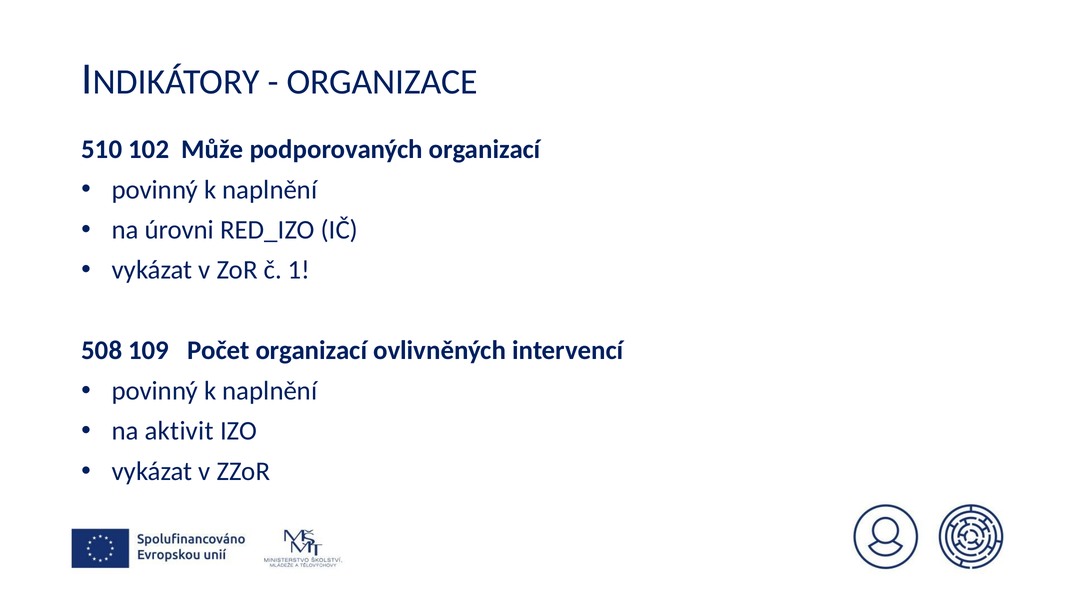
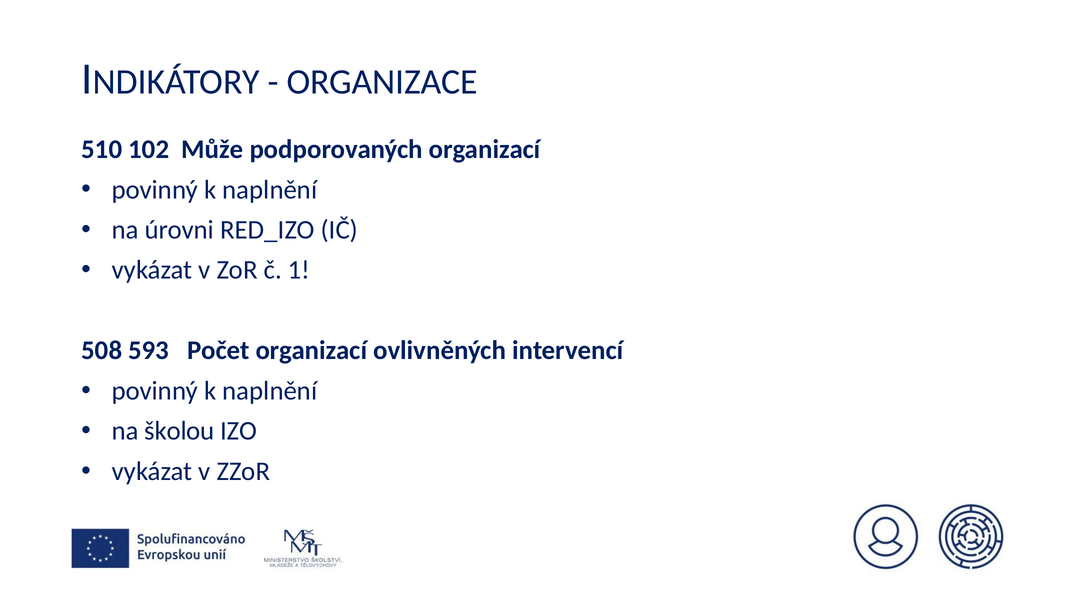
109: 109 -> 593 (149, 350)
aktivit: aktivit -> školou (179, 431)
